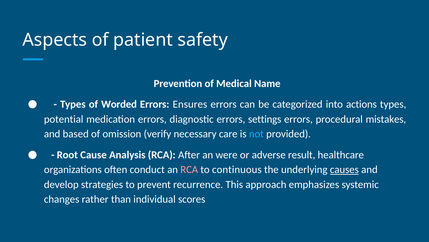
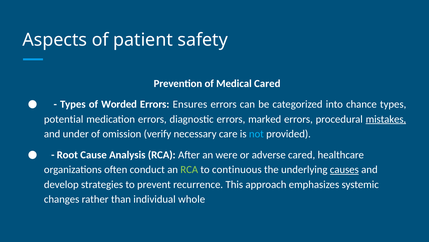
Medical Name: Name -> Cared (267, 83)
actions: actions -> chance (361, 104)
settings: settings -> marked (265, 119)
mistakes underline: none -> present (386, 119)
based: based -> under (76, 134)
adverse result: result -> cared (302, 154)
RCA colour: pink -> light green (189, 169)
scores: scores -> whole (192, 199)
